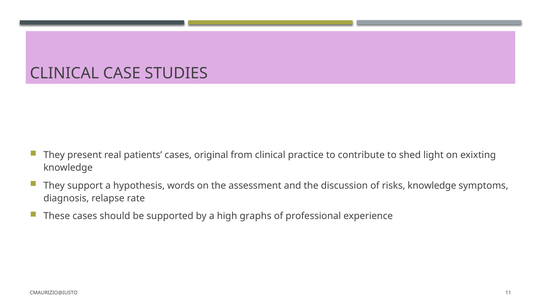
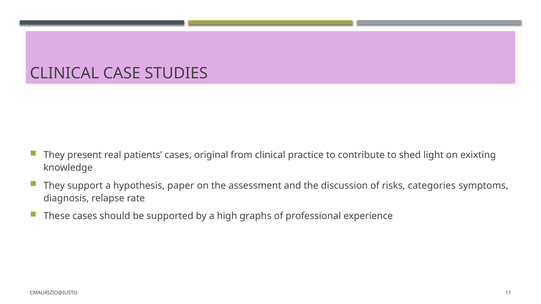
words: words -> paper (181, 186)
risks knowledge: knowledge -> categories (432, 186)
